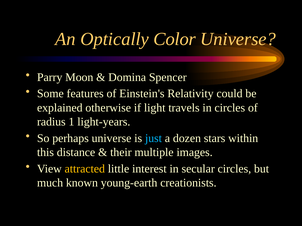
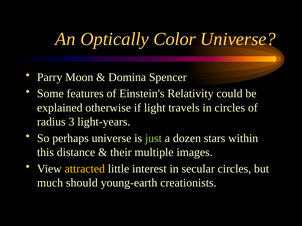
1: 1 -> 3 (71, 122)
just colour: light blue -> light green (153, 138)
known: known -> should (82, 183)
